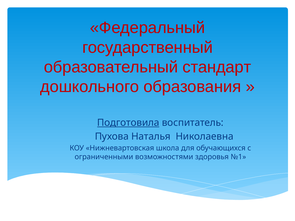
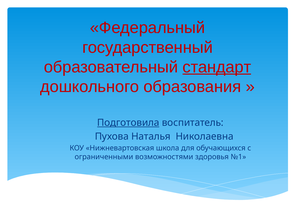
стандарт underline: none -> present (217, 67)
